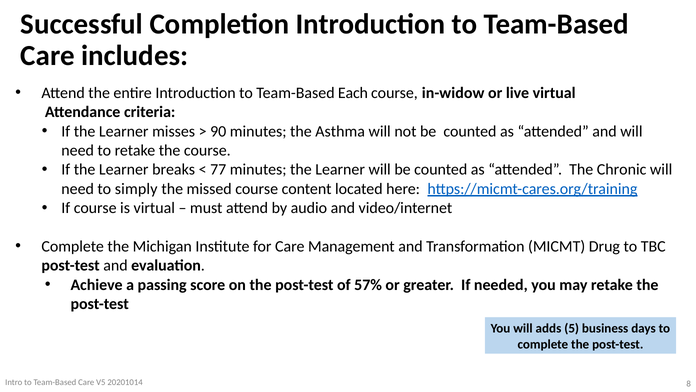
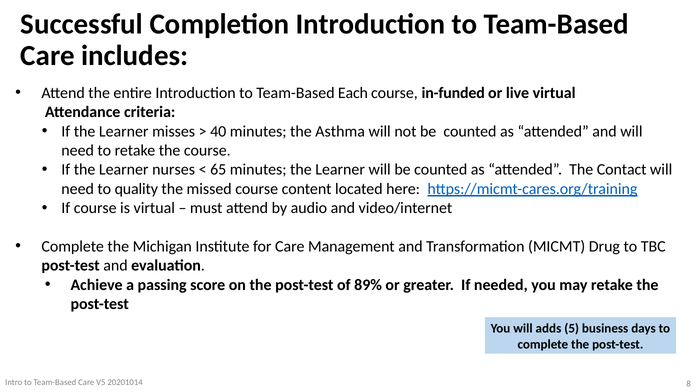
in-widow: in-widow -> in-funded (453, 93)
90: 90 -> 40 (218, 131)
breaks: breaks -> nurses (174, 169)
77: 77 -> 65 (218, 169)
Chronic: Chronic -> Contact (622, 169)
simply: simply -> quality (136, 189)
57%: 57% -> 89% (368, 284)
